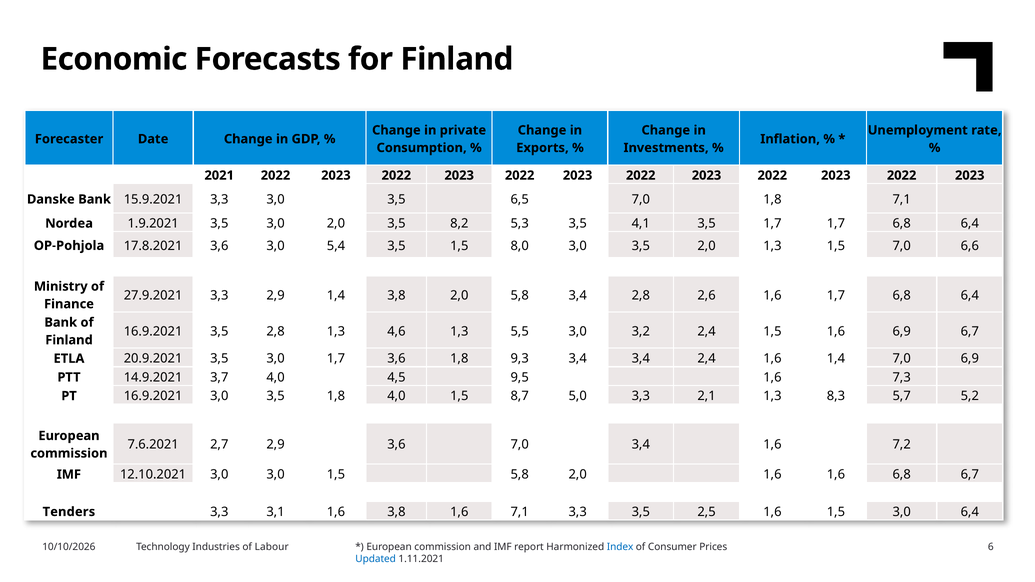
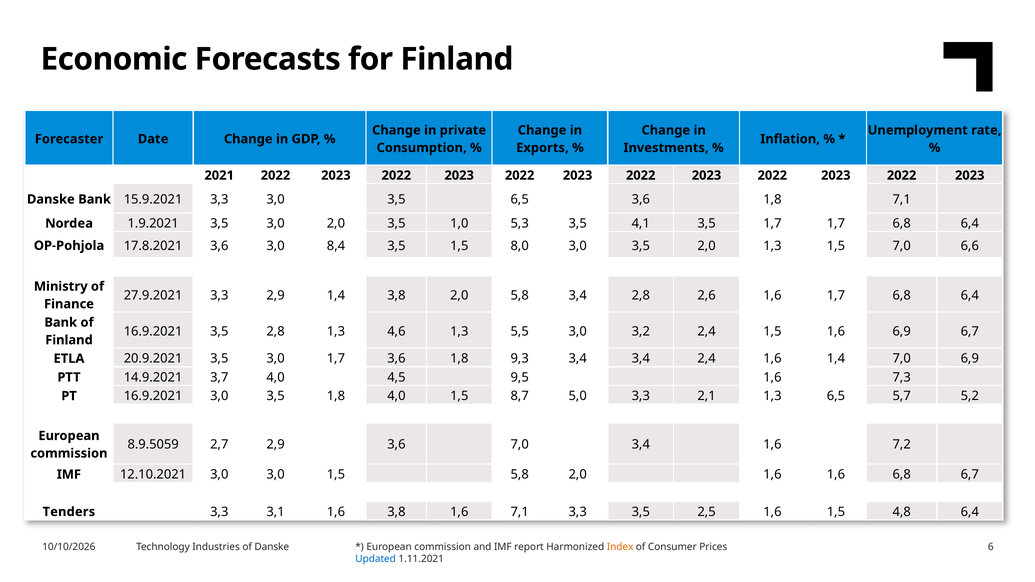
6,5 7,0: 7,0 -> 3,6 (641, 200)
8,2: 8,2 -> 1,0 (459, 224)
5,4: 5,4 -> 8,4 (336, 246)
1,3 8,3: 8,3 -> 6,5 (836, 396)
7.6.2021: 7.6.2021 -> 8.9.5059 (153, 445)
1,5 3,0: 3,0 -> 4,8 (902, 512)
of Labour: Labour -> Danske (272, 547)
Index colour: blue -> orange (620, 547)
